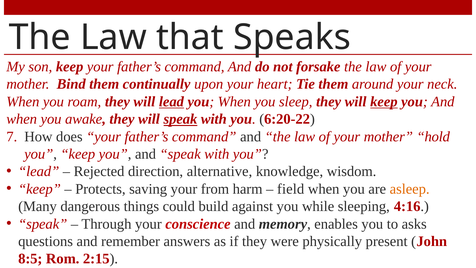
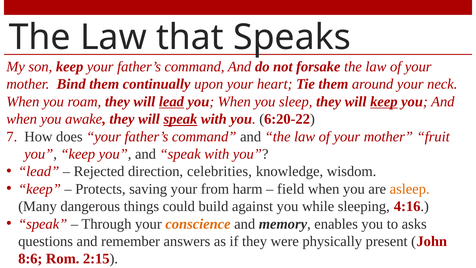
hold: hold -> fruit (433, 136)
alternative: alternative -> celebrities (219, 171)
conscience colour: red -> orange (198, 224)
8:5: 8:5 -> 8:6 (30, 259)
